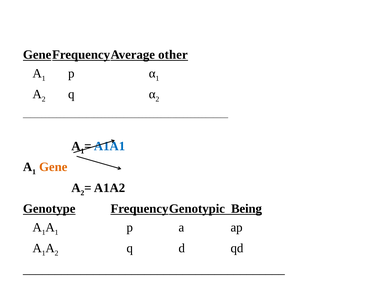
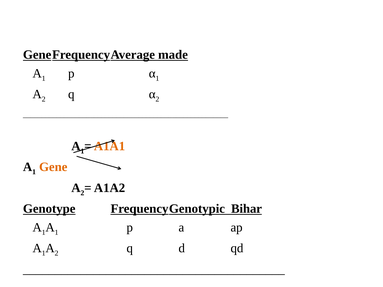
other: other -> made (173, 55)
A1A1 colour: blue -> orange (110, 146)
Being: Being -> Bihar (247, 209)
